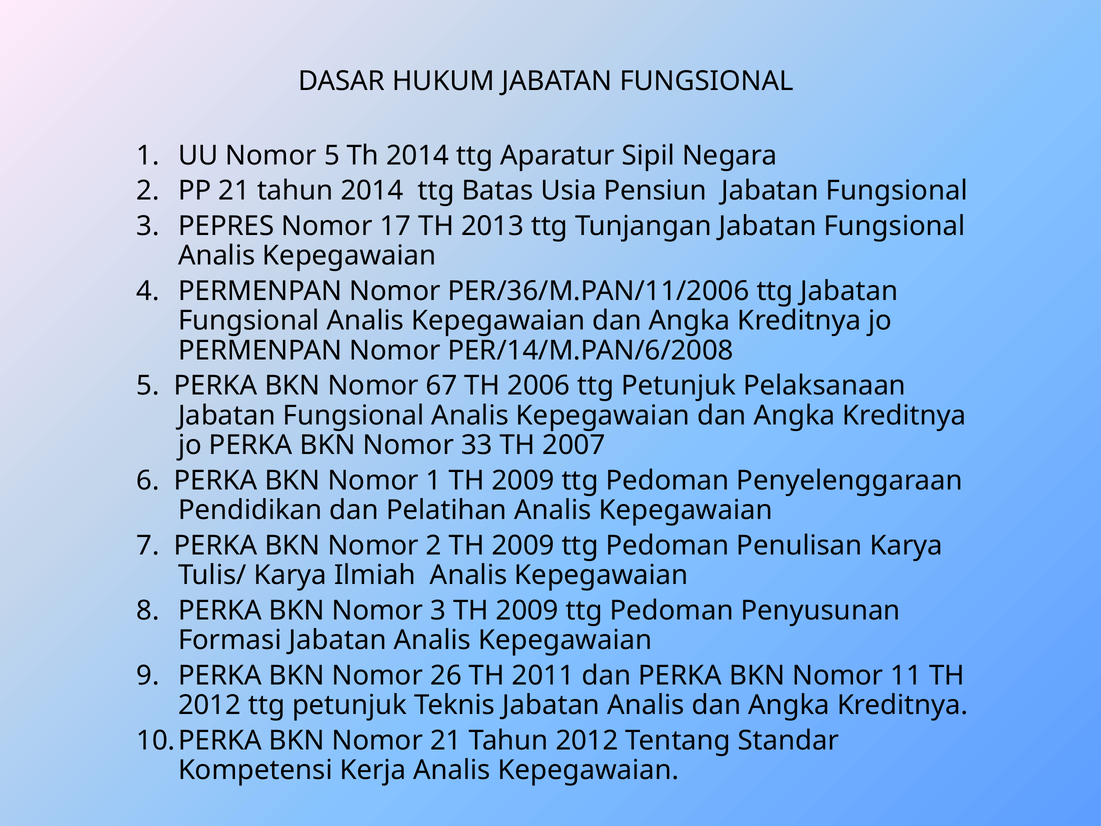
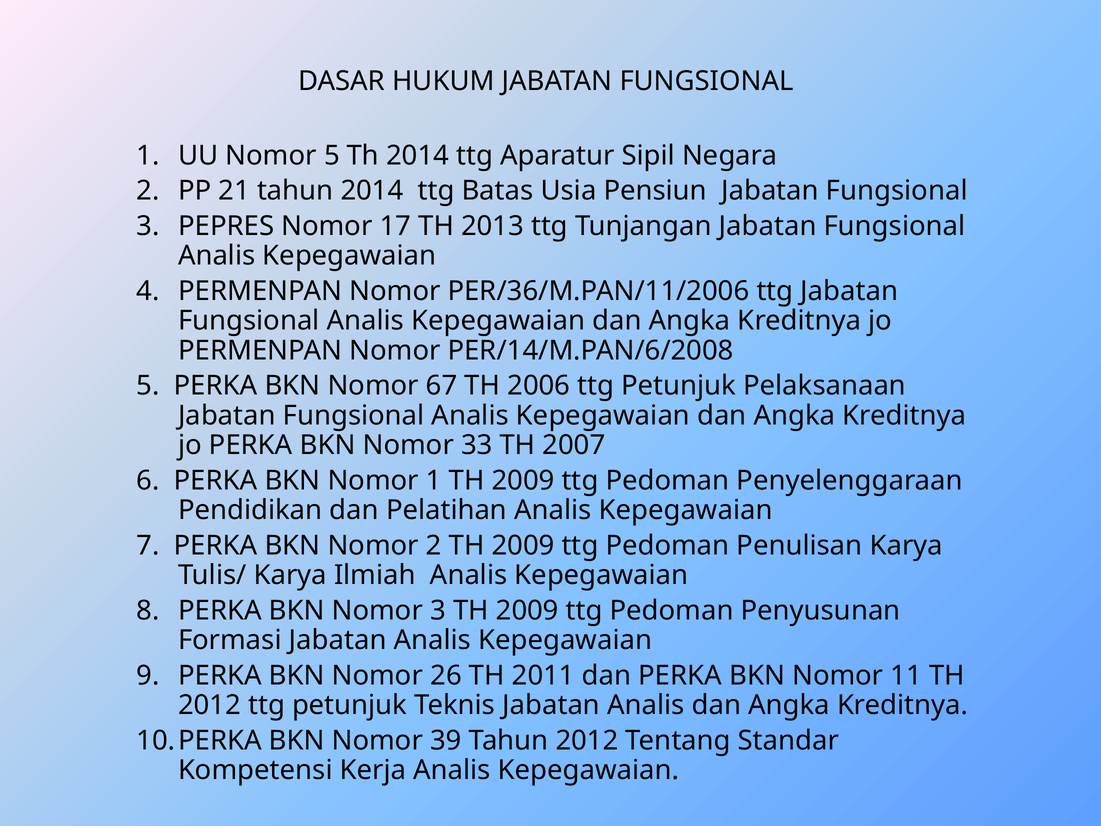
Nomor 21: 21 -> 39 (446, 740)
